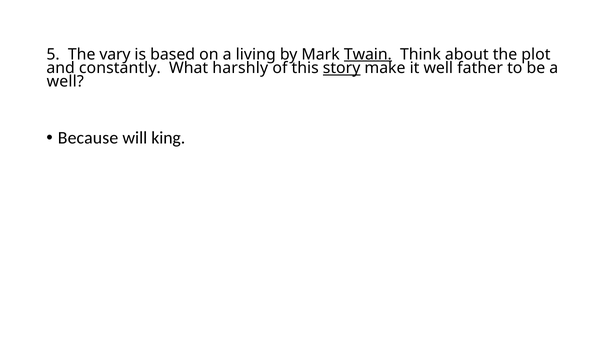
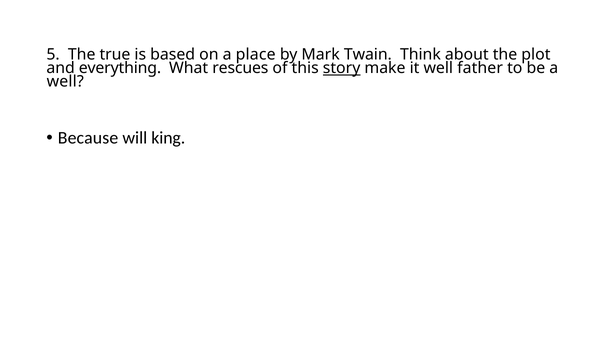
vary: vary -> true (115, 54)
living: living -> place (256, 54)
Twain underline: present -> none (368, 54)
constantly: constantly -> everything (120, 68)
harshly: harshly -> rescues (240, 68)
